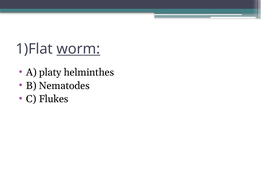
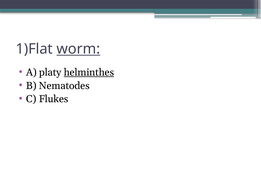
helminthes underline: none -> present (89, 72)
